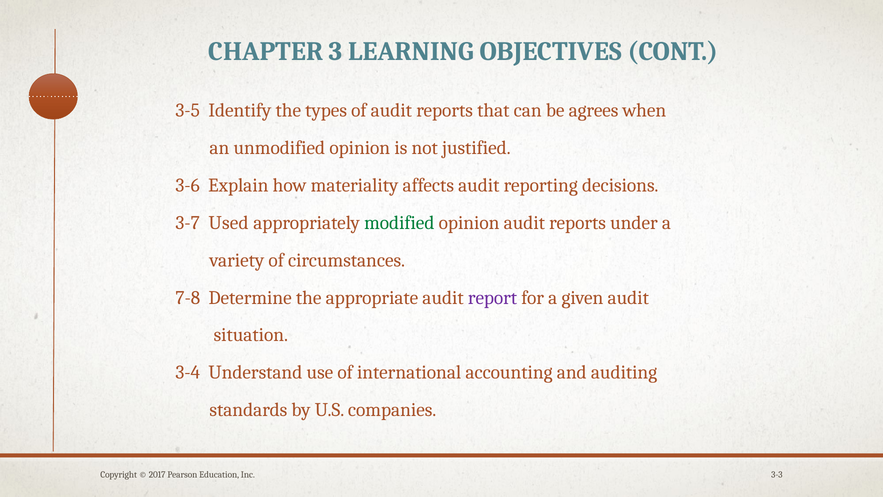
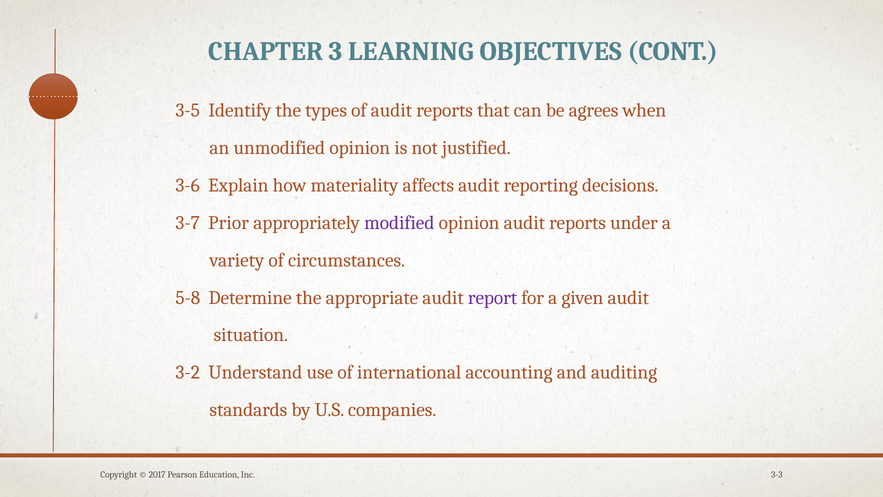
Used: Used -> Prior (229, 223)
modified colour: green -> purple (399, 223)
7-8: 7-8 -> 5-8 (188, 297)
3-4: 3-4 -> 3-2 (188, 372)
